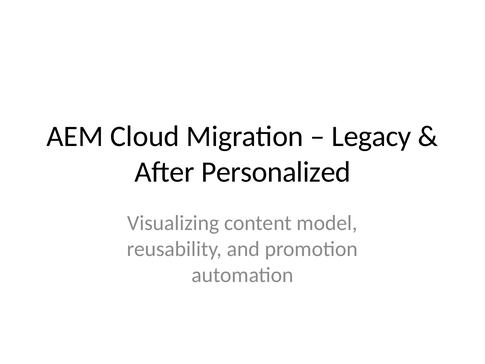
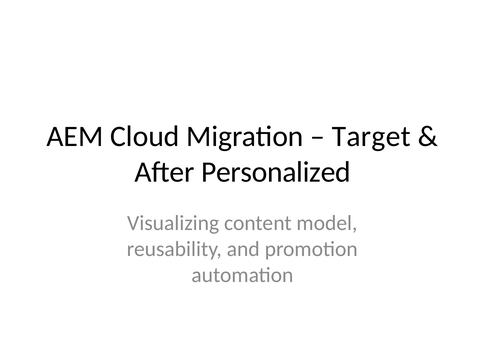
Legacy: Legacy -> Target (371, 136)
